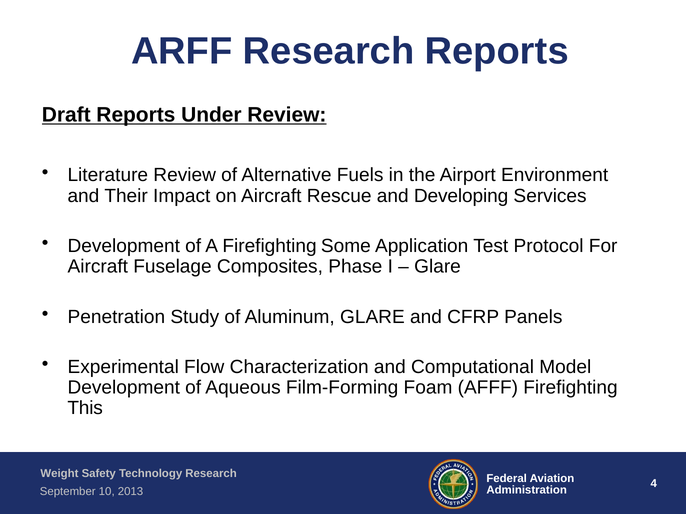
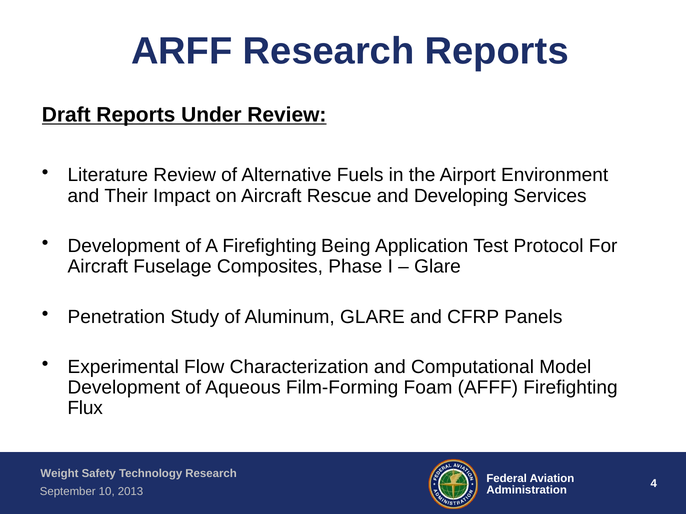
Some: Some -> Being (346, 246)
This: This -> Flux (85, 408)
